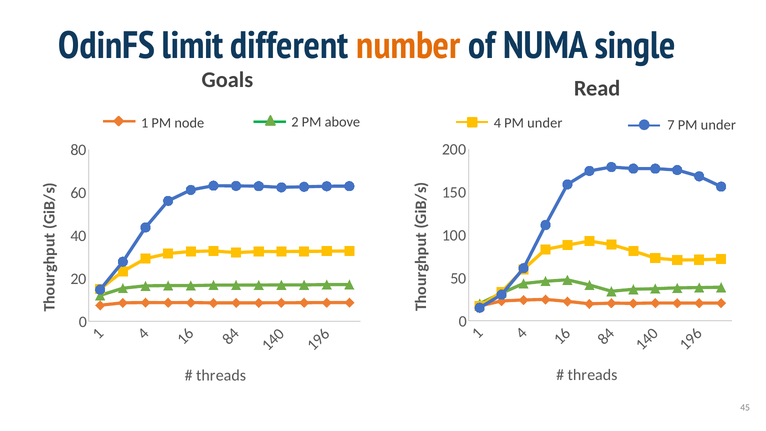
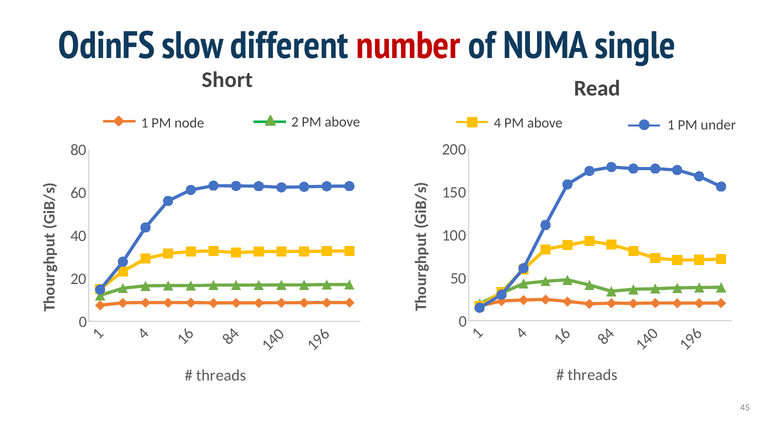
limit: limit -> slow (193, 45)
number colour: orange -> red (408, 45)
Goals: Goals -> Short (227, 80)
node 7: 7 -> 1 (671, 125)
4 PM under: under -> above (545, 123)
